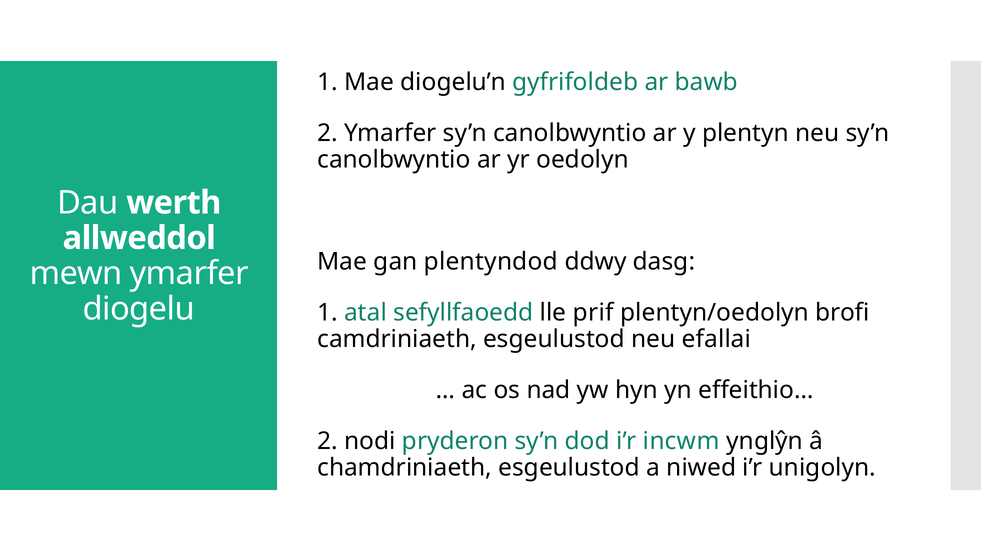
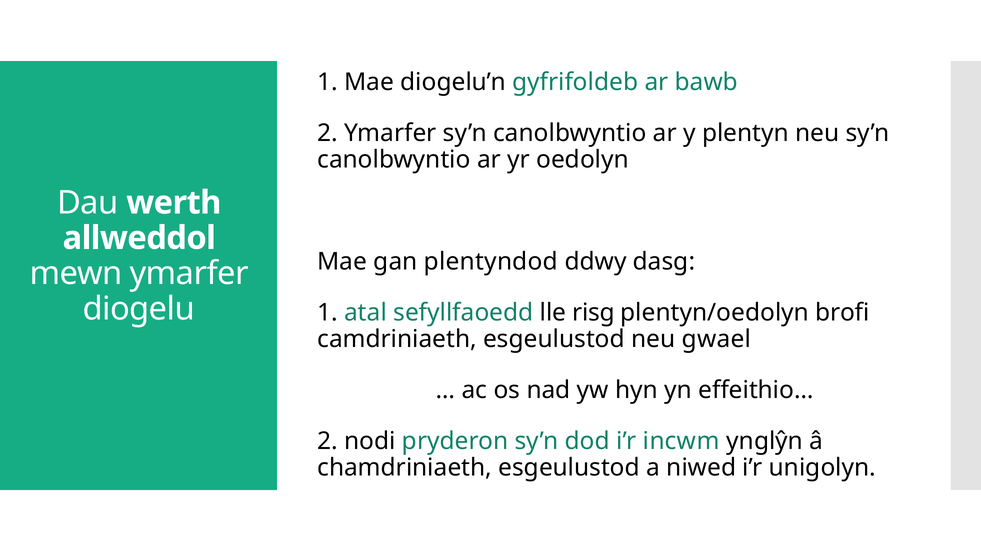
prif: prif -> risg (593, 313)
efallai: efallai -> gwael (716, 339)
